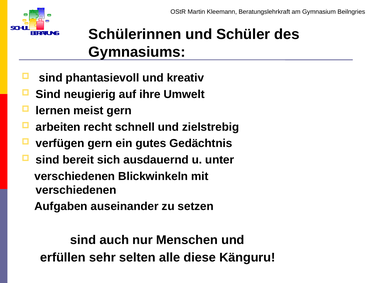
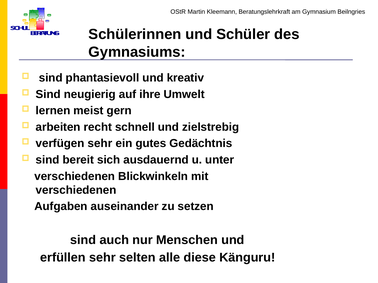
verfügen gern: gern -> sehr (100, 144)
